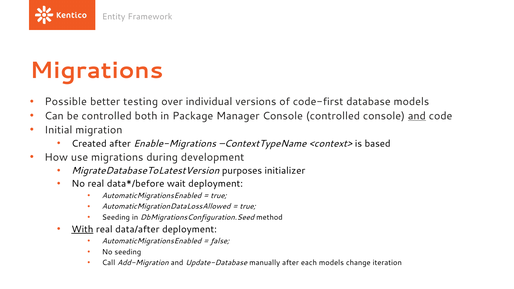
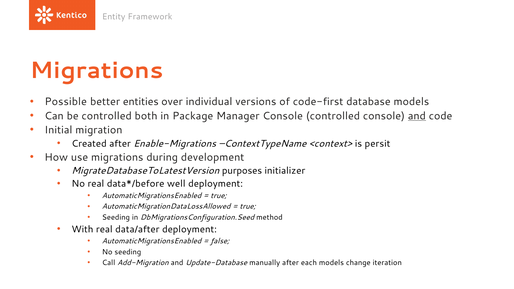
testing: testing -> entities (141, 102)
based: based -> persit (378, 144)
wait: wait -> well (176, 184)
With underline: present -> none (82, 229)
